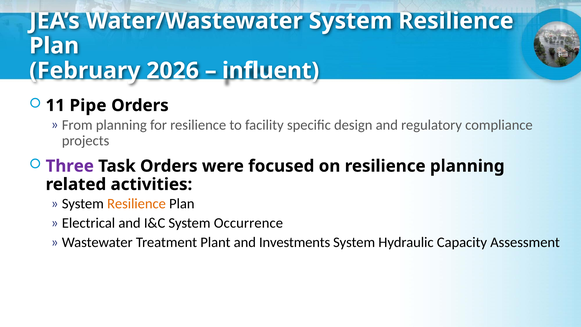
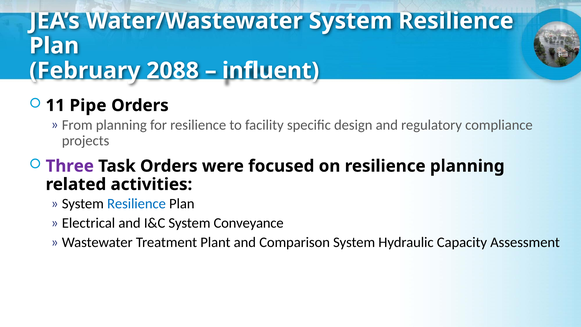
2026: 2026 -> 2088 (173, 71)
Resilience colour: orange -> blue (136, 204)
Occurrence: Occurrence -> Conveyance (249, 223)
Investments: Investments -> Comparison (295, 242)
